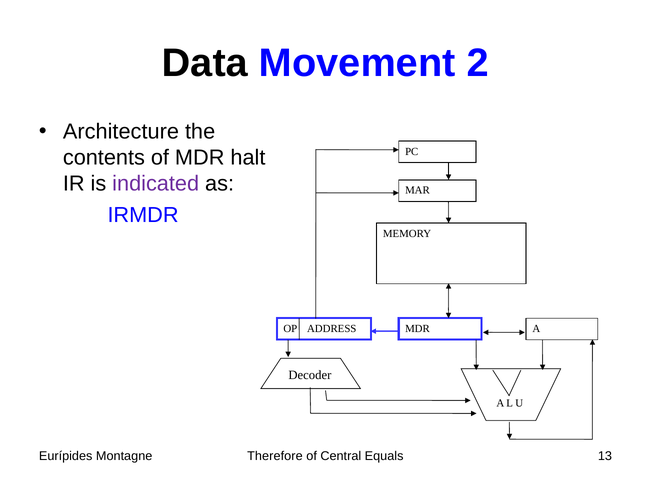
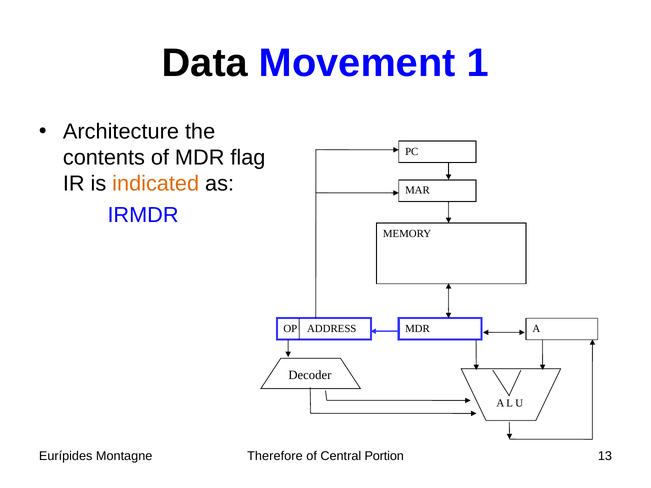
2: 2 -> 1 (478, 63)
halt: halt -> flag (248, 158)
indicated colour: purple -> orange (156, 184)
Equals: Equals -> Portion (384, 456)
